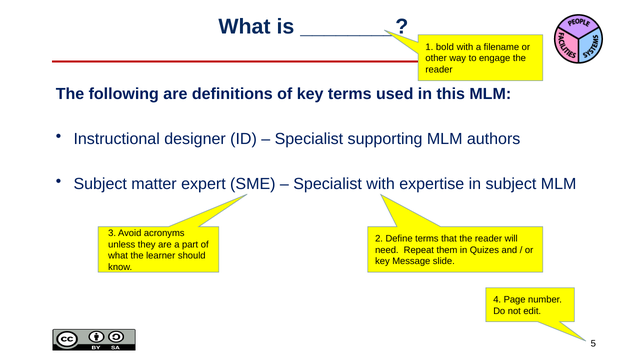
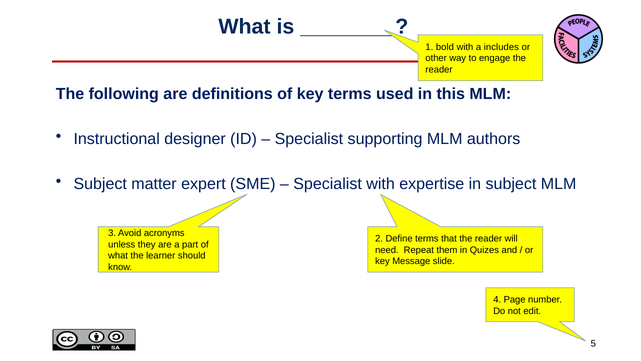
filename: filename -> includes (501, 47)
